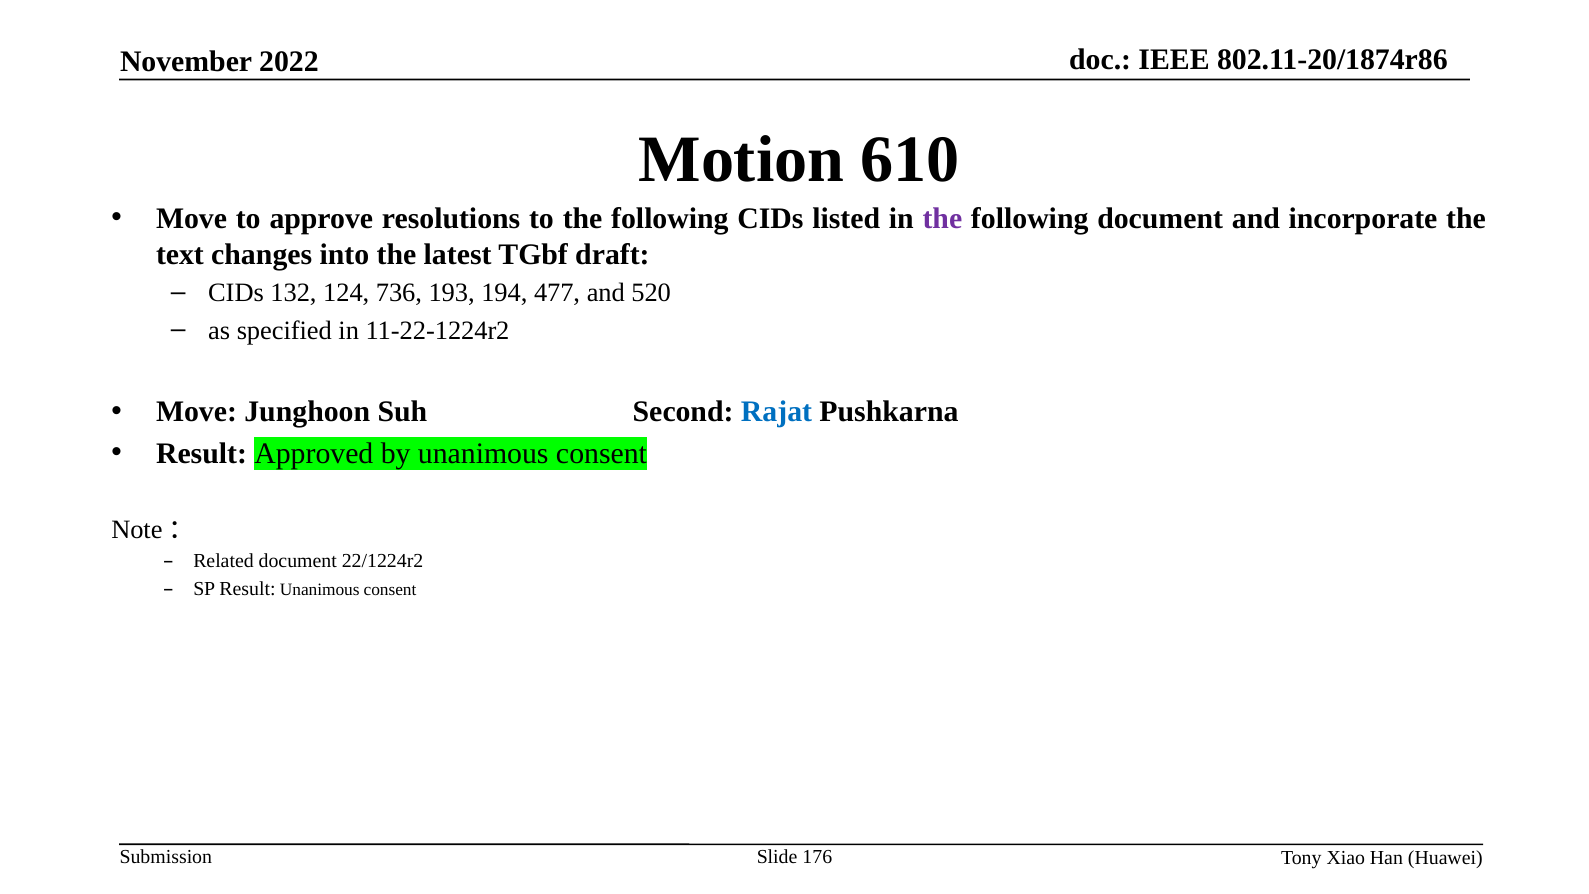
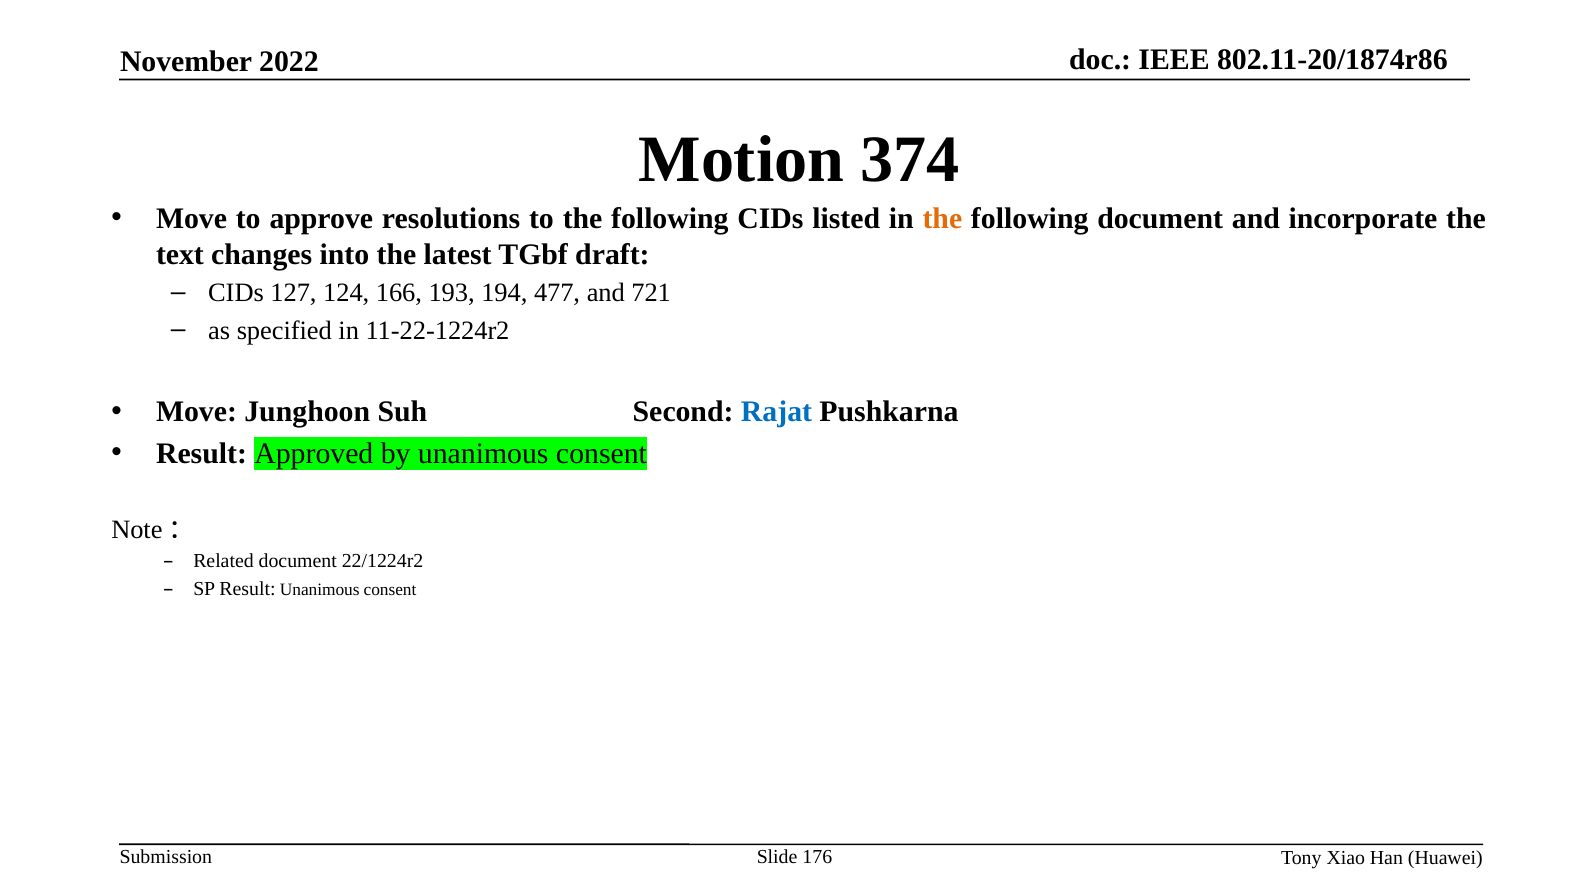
610: 610 -> 374 (910, 160)
the colour: purple -> orange (942, 219)
132: 132 -> 127 (294, 293)
736: 736 -> 166 (399, 293)
520: 520 -> 721 (651, 293)
